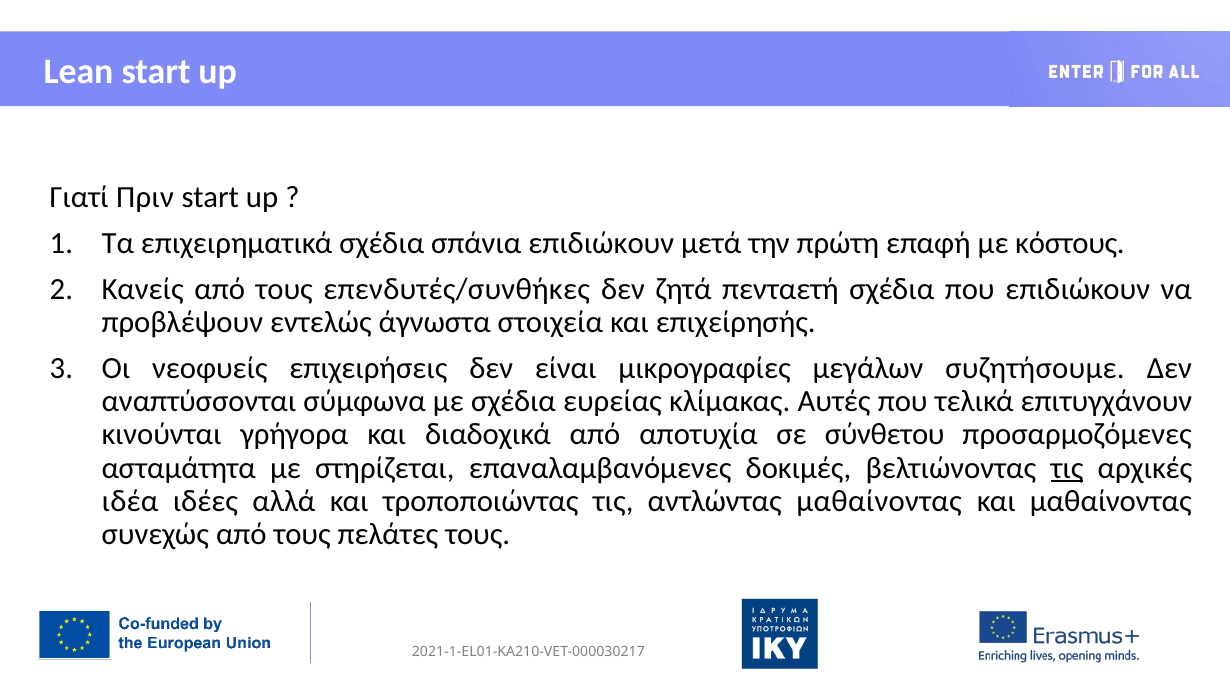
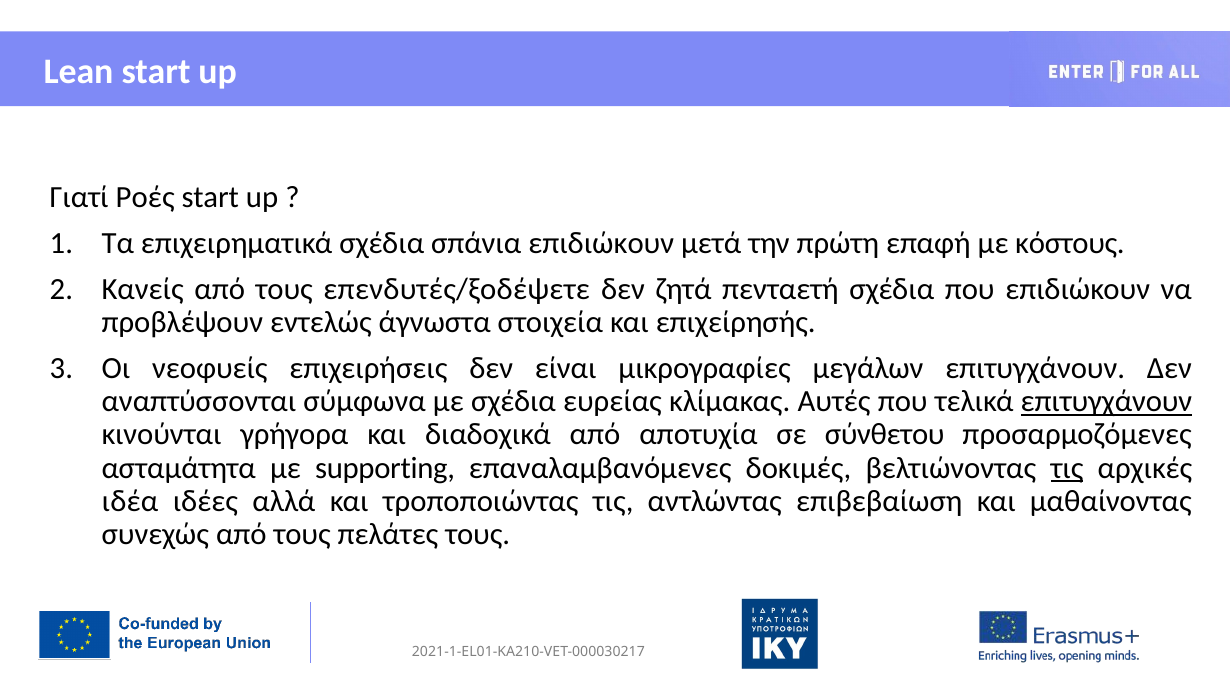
Πριν: Πριν -> Ροές (145, 197)
επενδυτές/συνθήκες: επενδυτές/συνθήκες -> επενδυτές/ξοδέψετε (457, 289)
μεγάλων συζητήσουμε: συζητήσουμε -> επιτυγχάνουν (1035, 368)
επιτυγχάνουν underline: none -> present (1106, 402)
στηρίζεται: στηρίζεται -> supporting (385, 468)
αντλώντας μαθαίνοντας: μαθαίνοντας -> επιβεβαίωση (879, 501)
